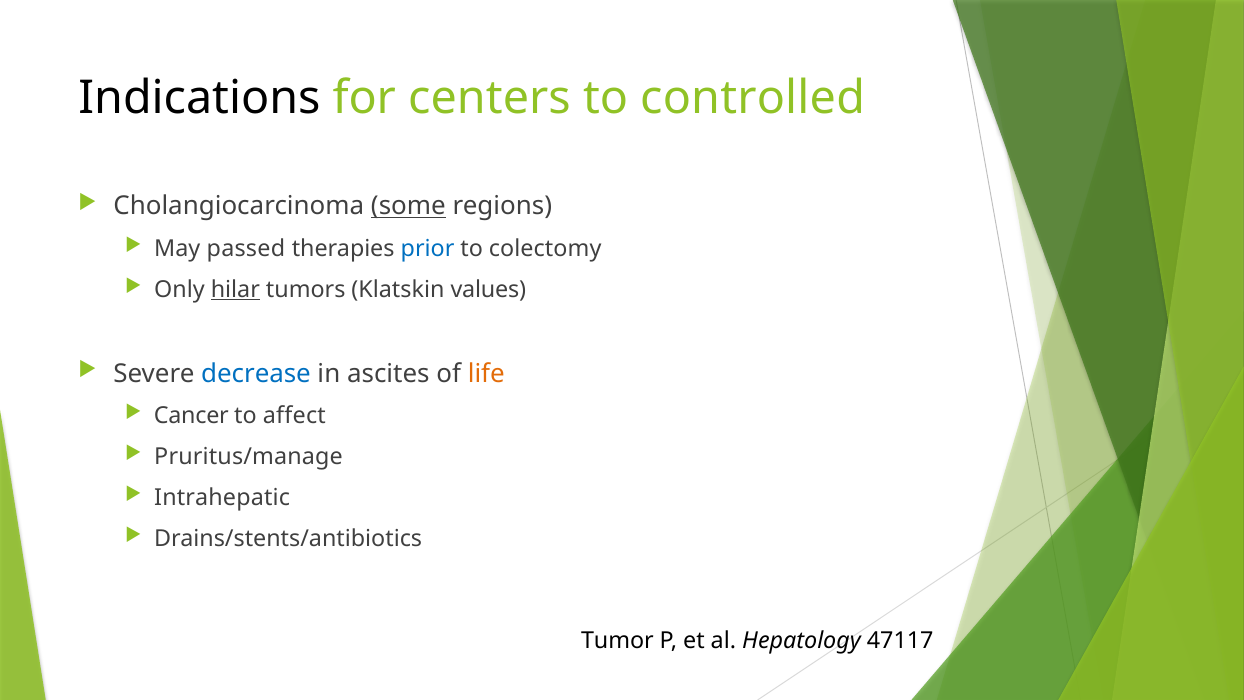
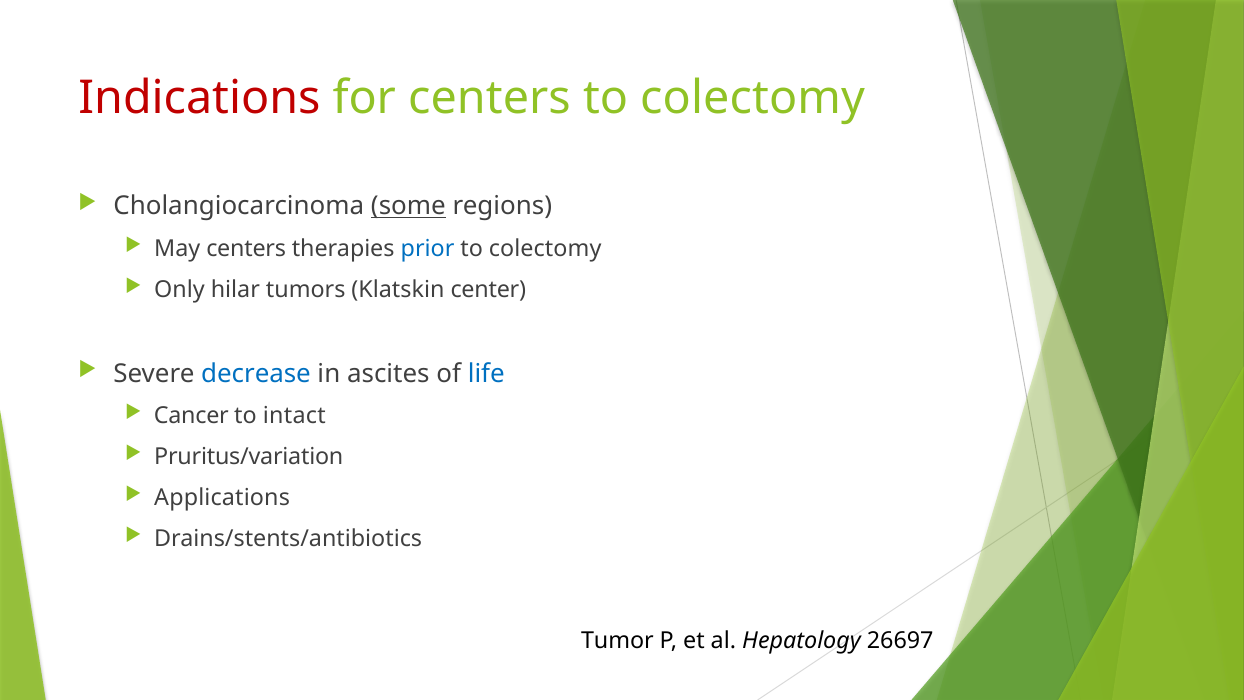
Indications colour: black -> red (199, 98)
controlled: controlled -> colectomy (753, 98)
May passed: passed -> centers (246, 249)
hilar underline: present -> none (235, 290)
values: values -> center (488, 290)
life colour: orange -> blue (486, 373)
affect: affect -> intact (294, 416)
Pruritus/manage: Pruritus/manage -> Pruritus/variation (249, 457)
Intrahepatic: Intrahepatic -> Applications (222, 498)
47117: 47117 -> 26697 (900, 641)
